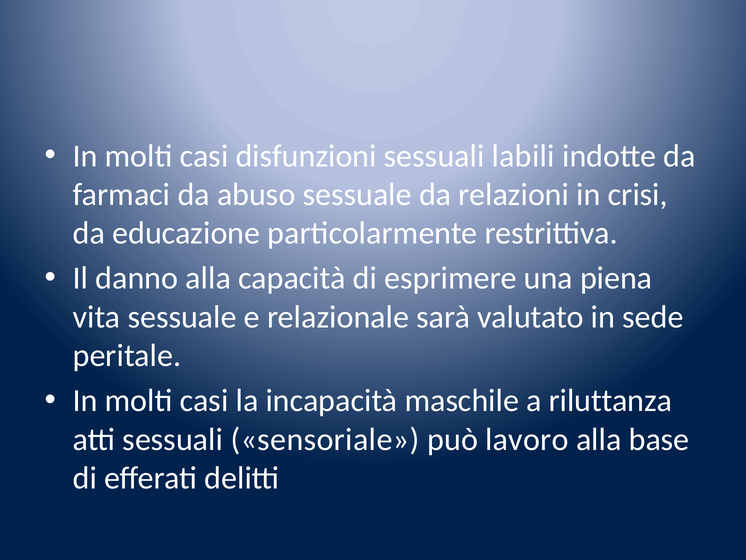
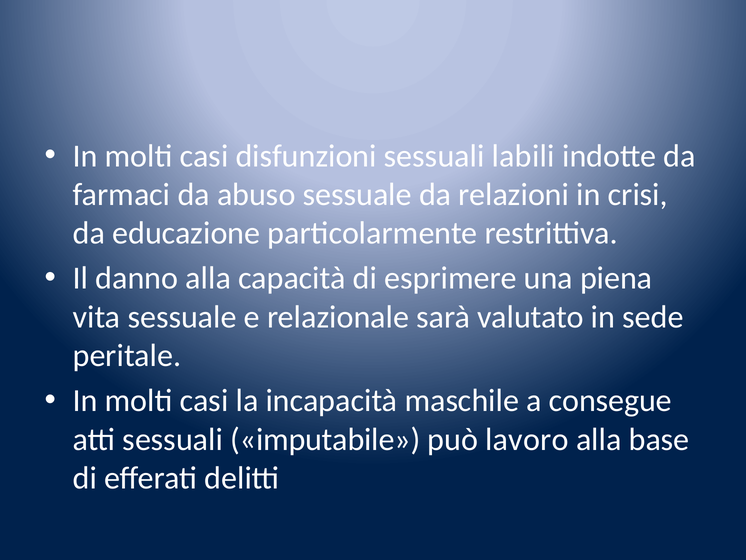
riluttanza: riluttanza -> consegue (610, 400)
sensoriale: sensoriale -> imputabile (325, 439)
